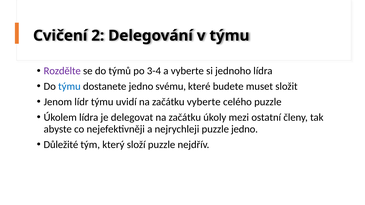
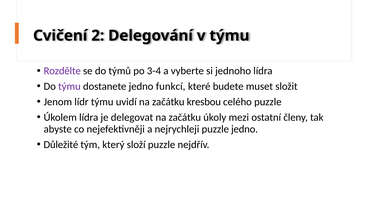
týmu colour: blue -> purple (69, 87)
svému: svému -> funkcí (171, 87)
začátku vyberte: vyberte -> kresbou (204, 102)
